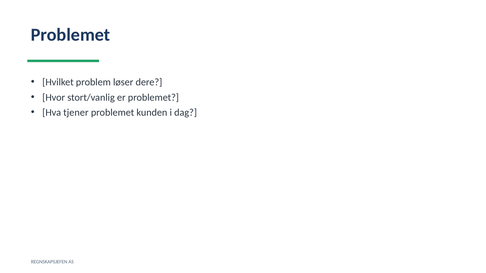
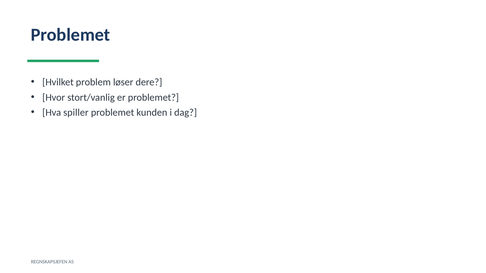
tjener: tjener -> spiller (76, 113)
